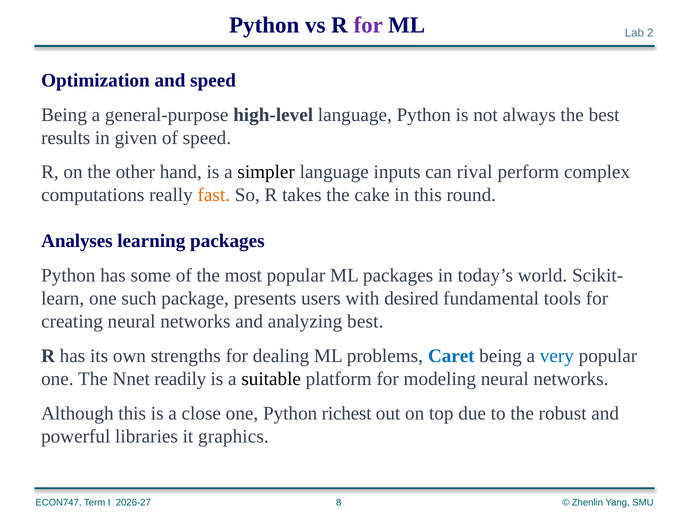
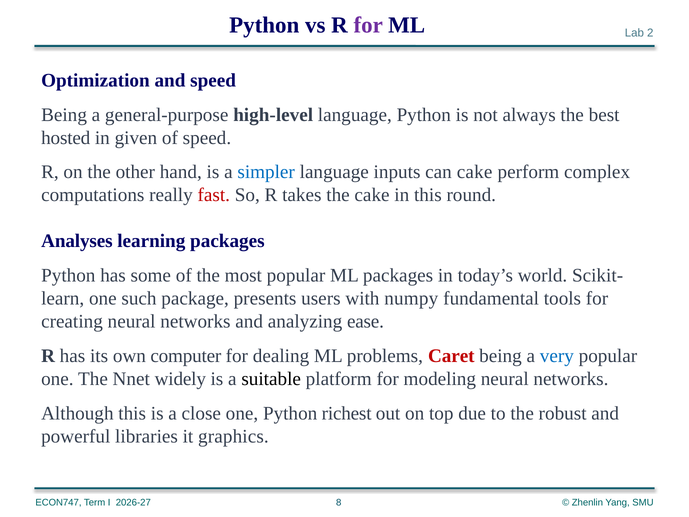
results: results -> hosted (66, 138)
simpler colour: black -> blue (266, 172)
can rival: rival -> cake (475, 172)
fast colour: orange -> red (214, 195)
desired: desired -> numpy (411, 298)
analyzing best: best -> ease (365, 321)
strengths: strengths -> computer (186, 356)
Caret colour: blue -> red (451, 356)
readily: readily -> widely (180, 379)
